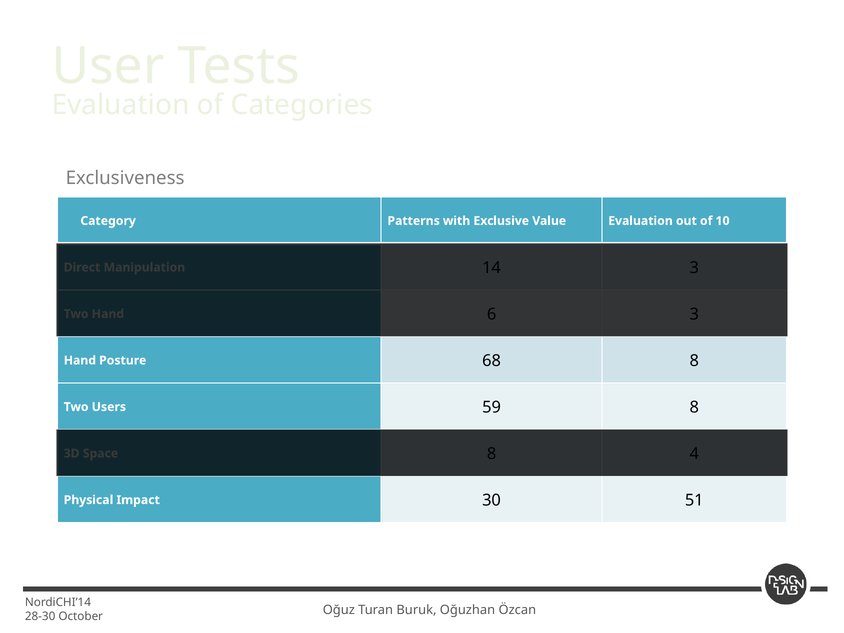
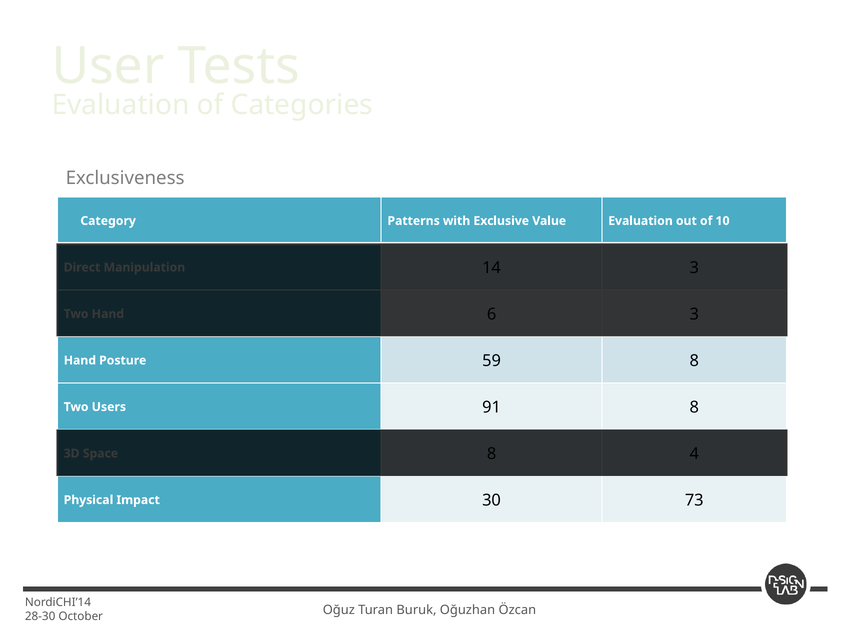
68: 68 -> 59 (492, 361)
59: 59 -> 91 (492, 407)
51: 51 -> 73 (694, 500)
